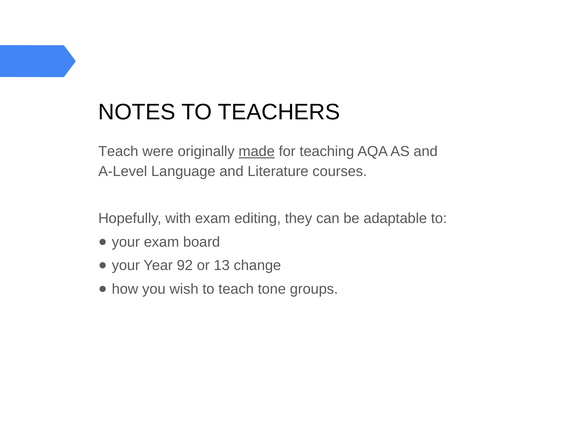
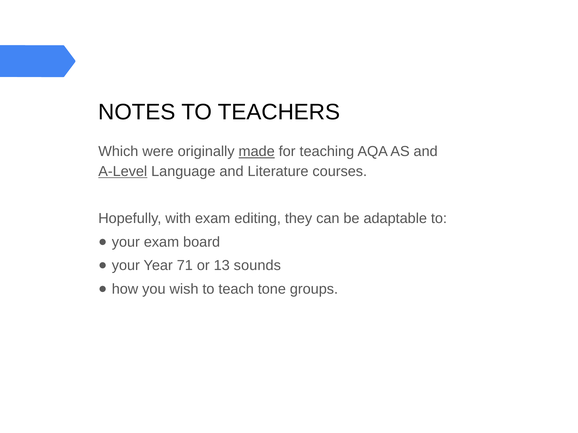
Teach: Teach -> Which (118, 152)
A-Level underline: none -> present (123, 172)
92: 92 -> 71 (185, 266)
change: change -> sounds (257, 266)
